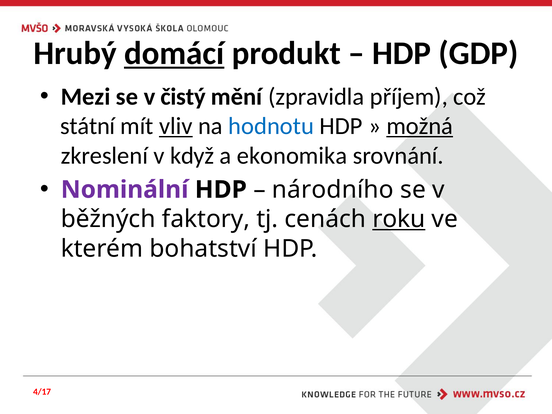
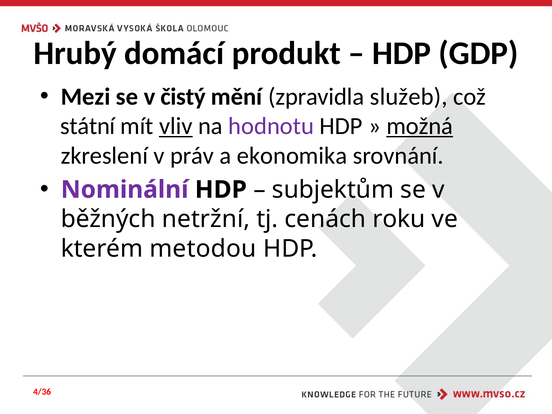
domácí underline: present -> none (174, 53)
příjem: příjem -> služeb (409, 97)
hodnotu colour: blue -> purple (271, 126)
když: když -> práv (192, 156)
národního: národního -> subjektům (333, 190)
faktory: faktory -> netržní (206, 219)
roku underline: present -> none (399, 219)
bohatství: bohatství -> metodou (203, 249)
4/17: 4/17 -> 4/36 (42, 392)
